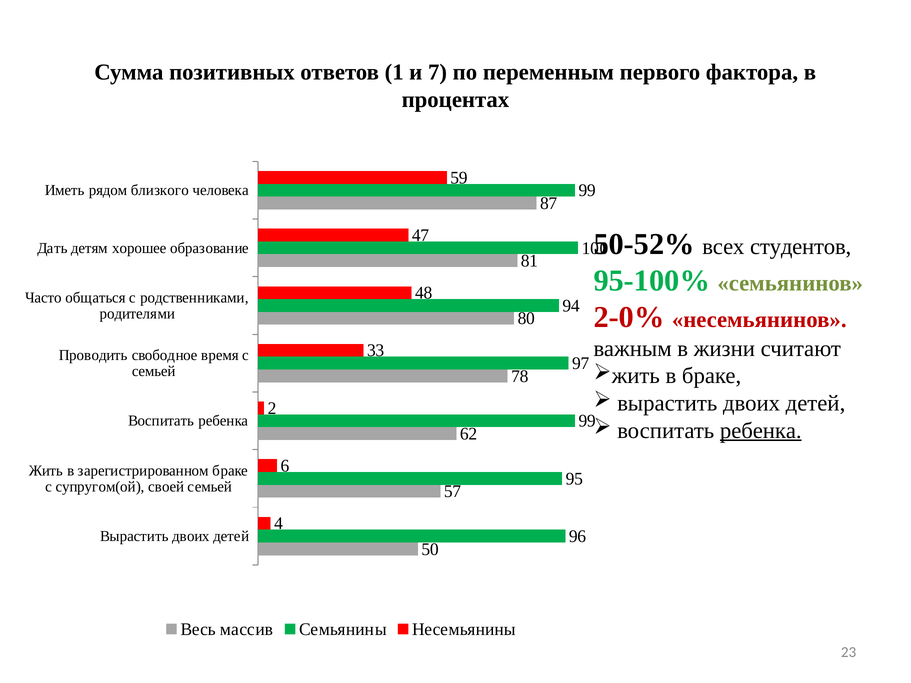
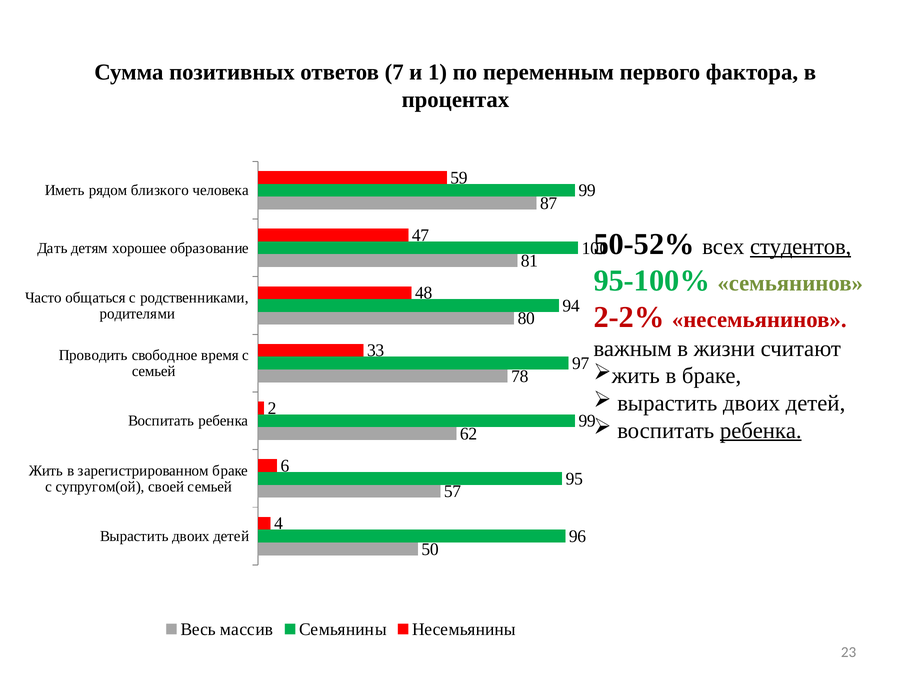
1: 1 -> 7 (394, 72)
7: 7 -> 1 (438, 72)
студентов underline: none -> present (801, 247)
2-0%: 2-0% -> 2-2% (629, 317)
